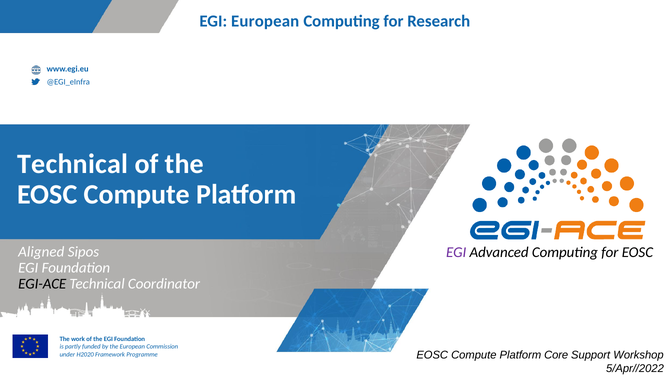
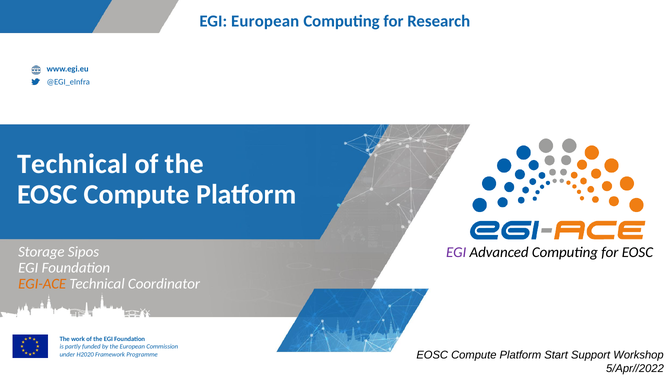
Aligned: Aligned -> Storage (41, 252)
EGI-ACE colour: black -> orange (42, 284)
Core: Core -> Start (556, 355)
